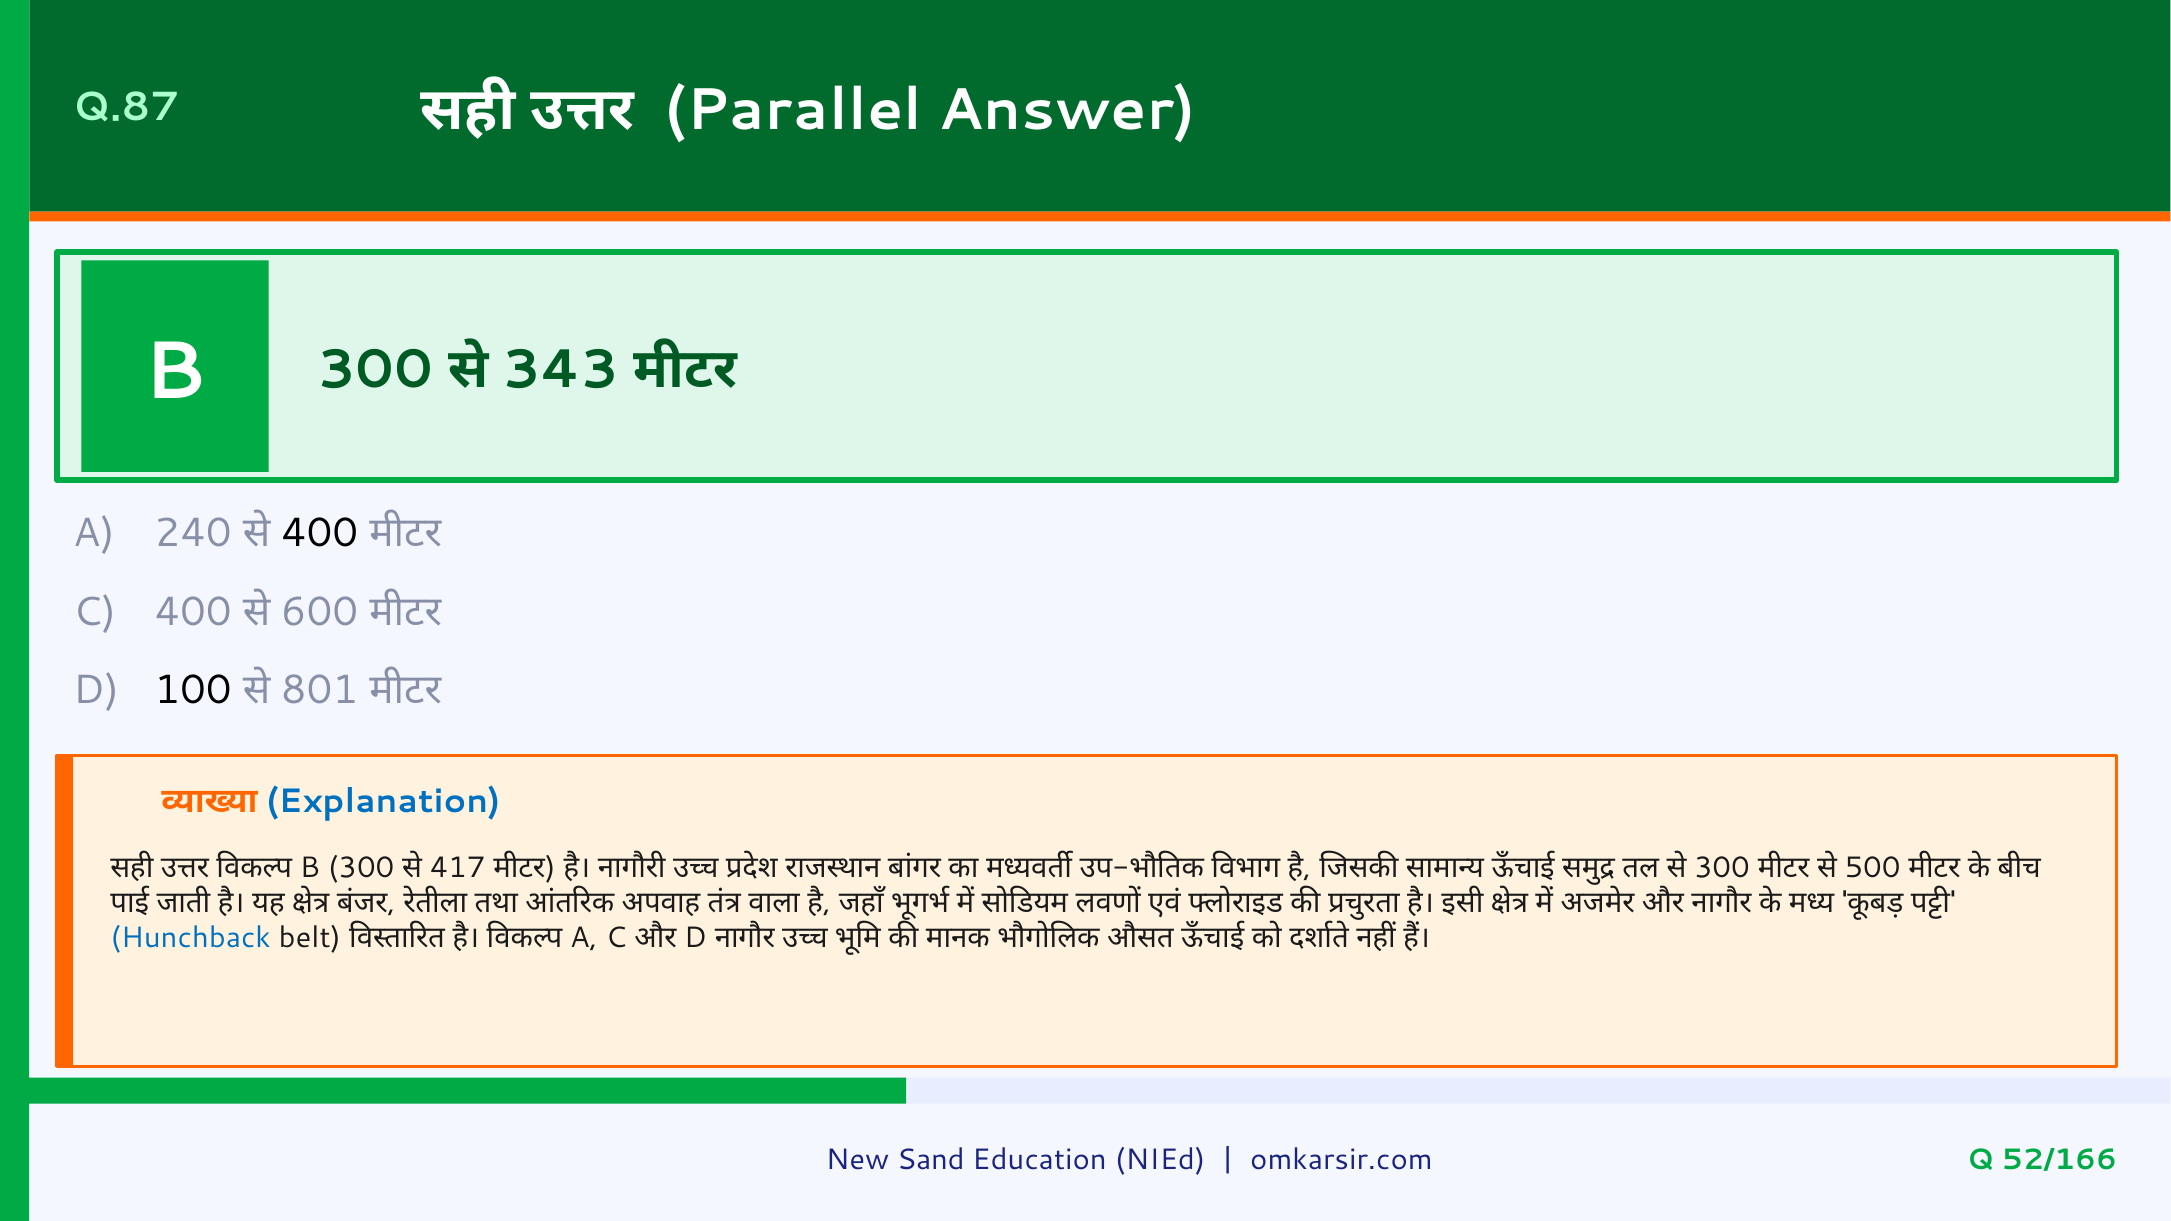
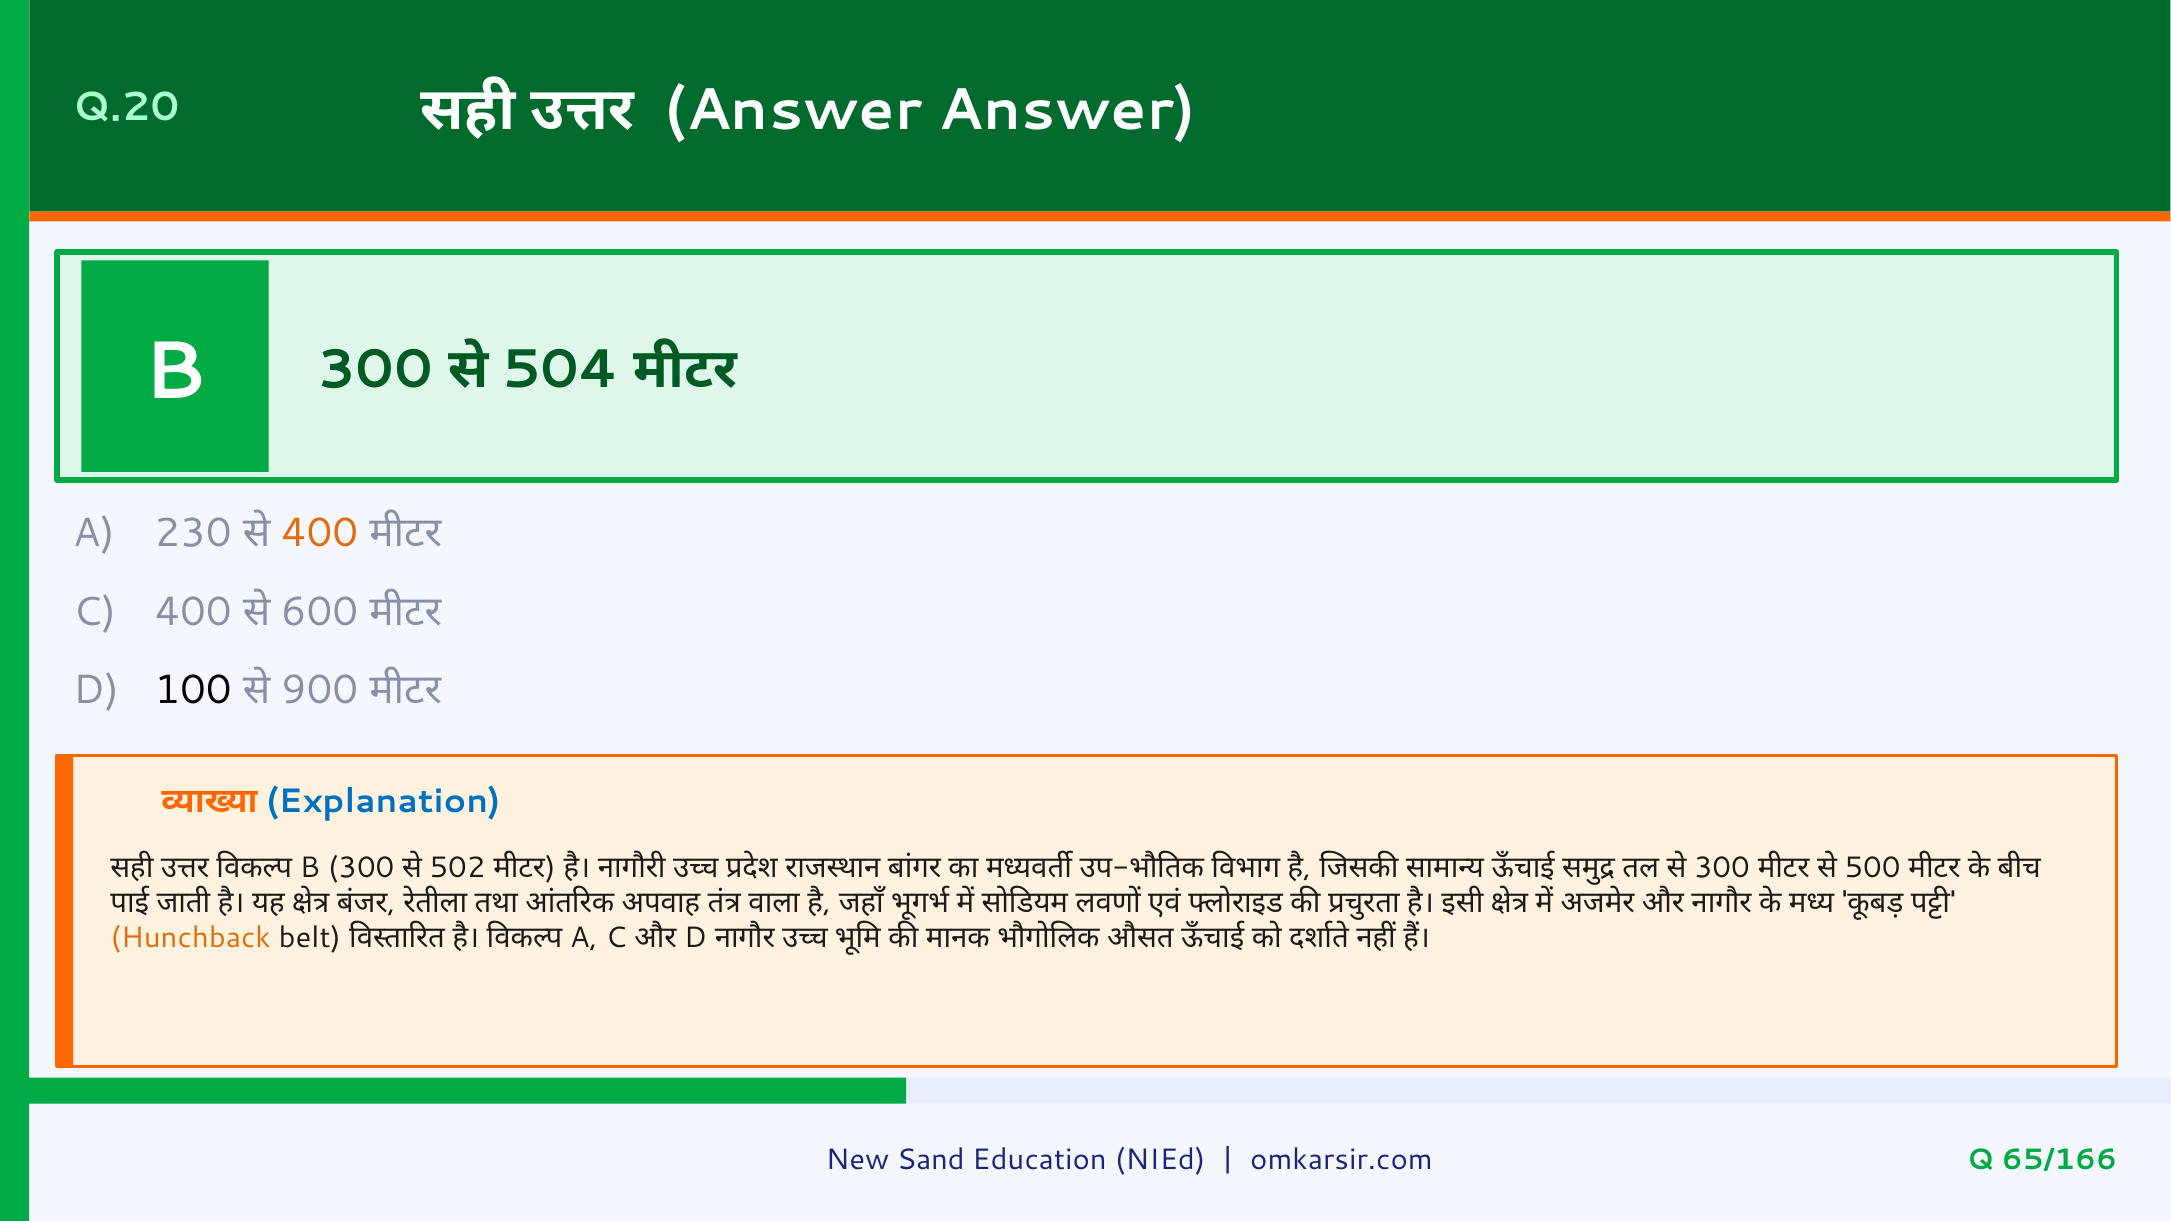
Q.87: Q.87 -> Q.20 (126, 107)
Parallel: Parallel -> Answer (794, 110)
343: 343 -> 504 (561, 370)
240: 240 -> 230 (193, 534)
400 colour: black -> orange (320, 534)
801: 801 -> 900 (320, 690)
417: 417 -> 502 (458, 868)
Hunchback colour: blue -> orange (191, 938)
52/166: 52/166 -> 65/166 (2059, 1160)
